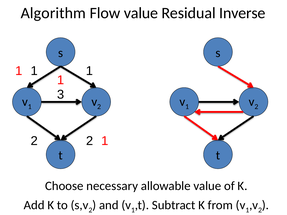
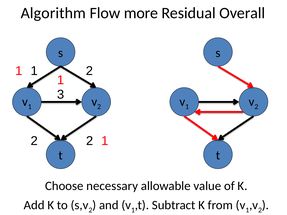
Flow value: value -> more (141, 13)
Inverse: Inverse -> Overall (242, 13)
1: 1 -> 2 (90, 71)
